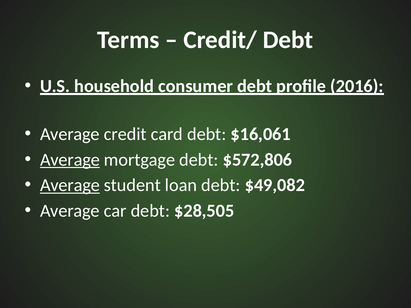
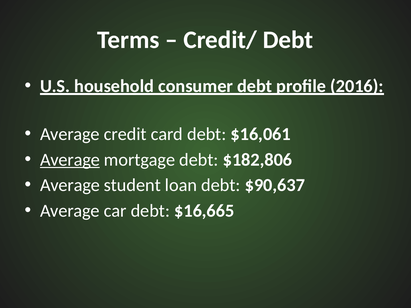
$572,806: $572,806 -> $182,806 (257, 160)
Average underline: present -> none (70, 185)
$49,082: $49,082 -> $90,637 (275, 185)
$28,505: $28,505 -> $16,665 (204, 211)
